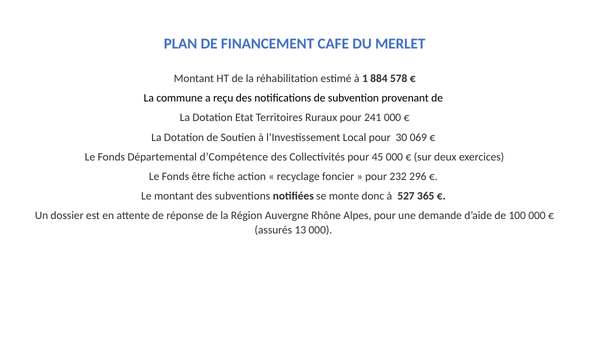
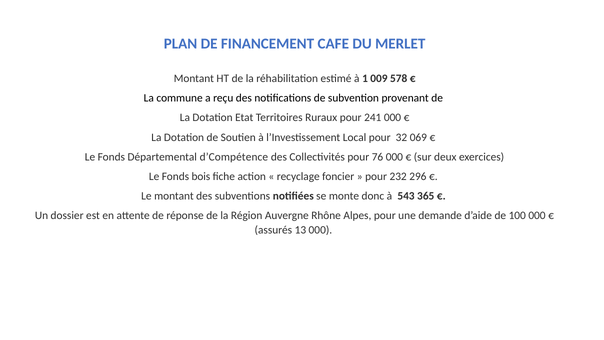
884: 884 -> 009 (379, 79)
30: 30 -> 32 (401, 137)
45: 45 -> 76 (377, 157)
être: être -> bois (201, 176)
527: 527 -> 543 (406, 196)
